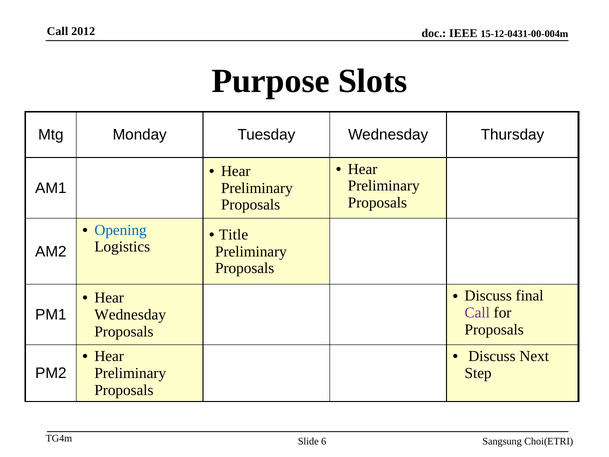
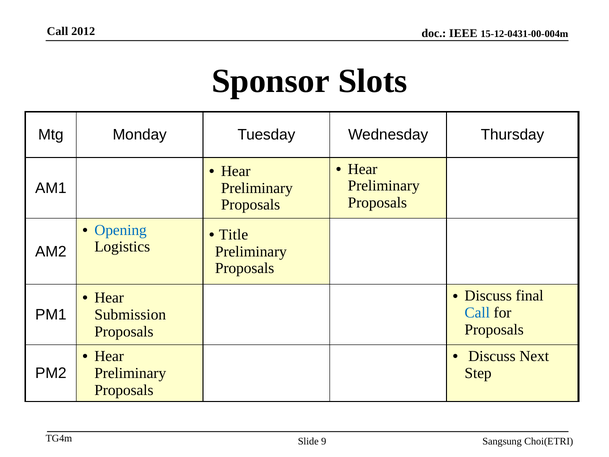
Purpose: Purpose -> Sponsor (271, 81)
Call colour: purple -> blue (477, 313)
Wednesday: Wednesday -> Submission (130, 314)
6: 6 -> 9 (324, 441)
